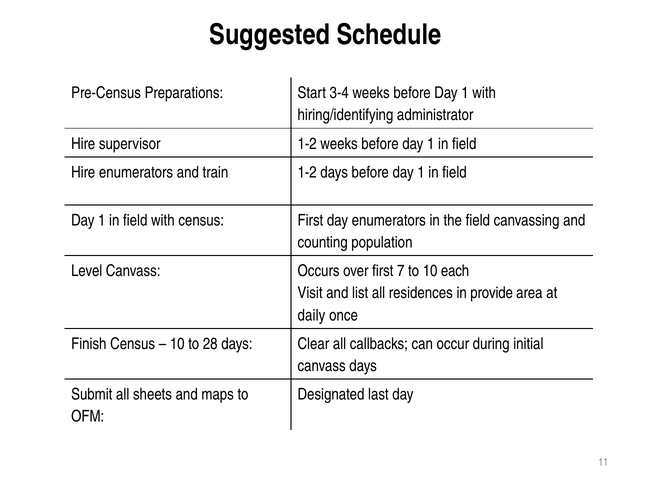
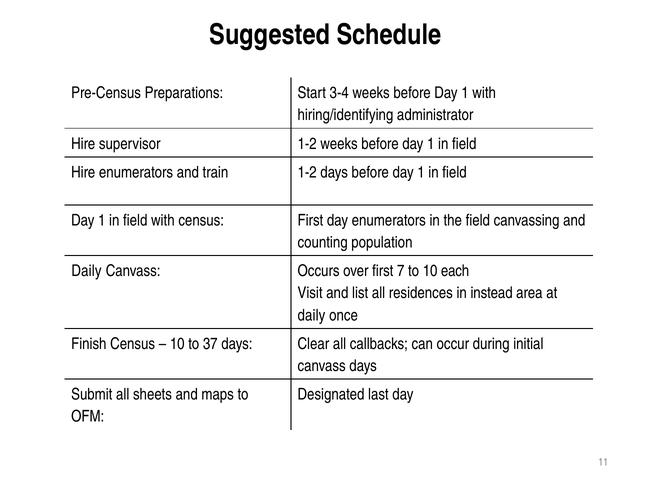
Level: Level -> Daily (87, 271)
provide: provide -> instead (492, 293)
28: 28 -> 37 (210, 344)
